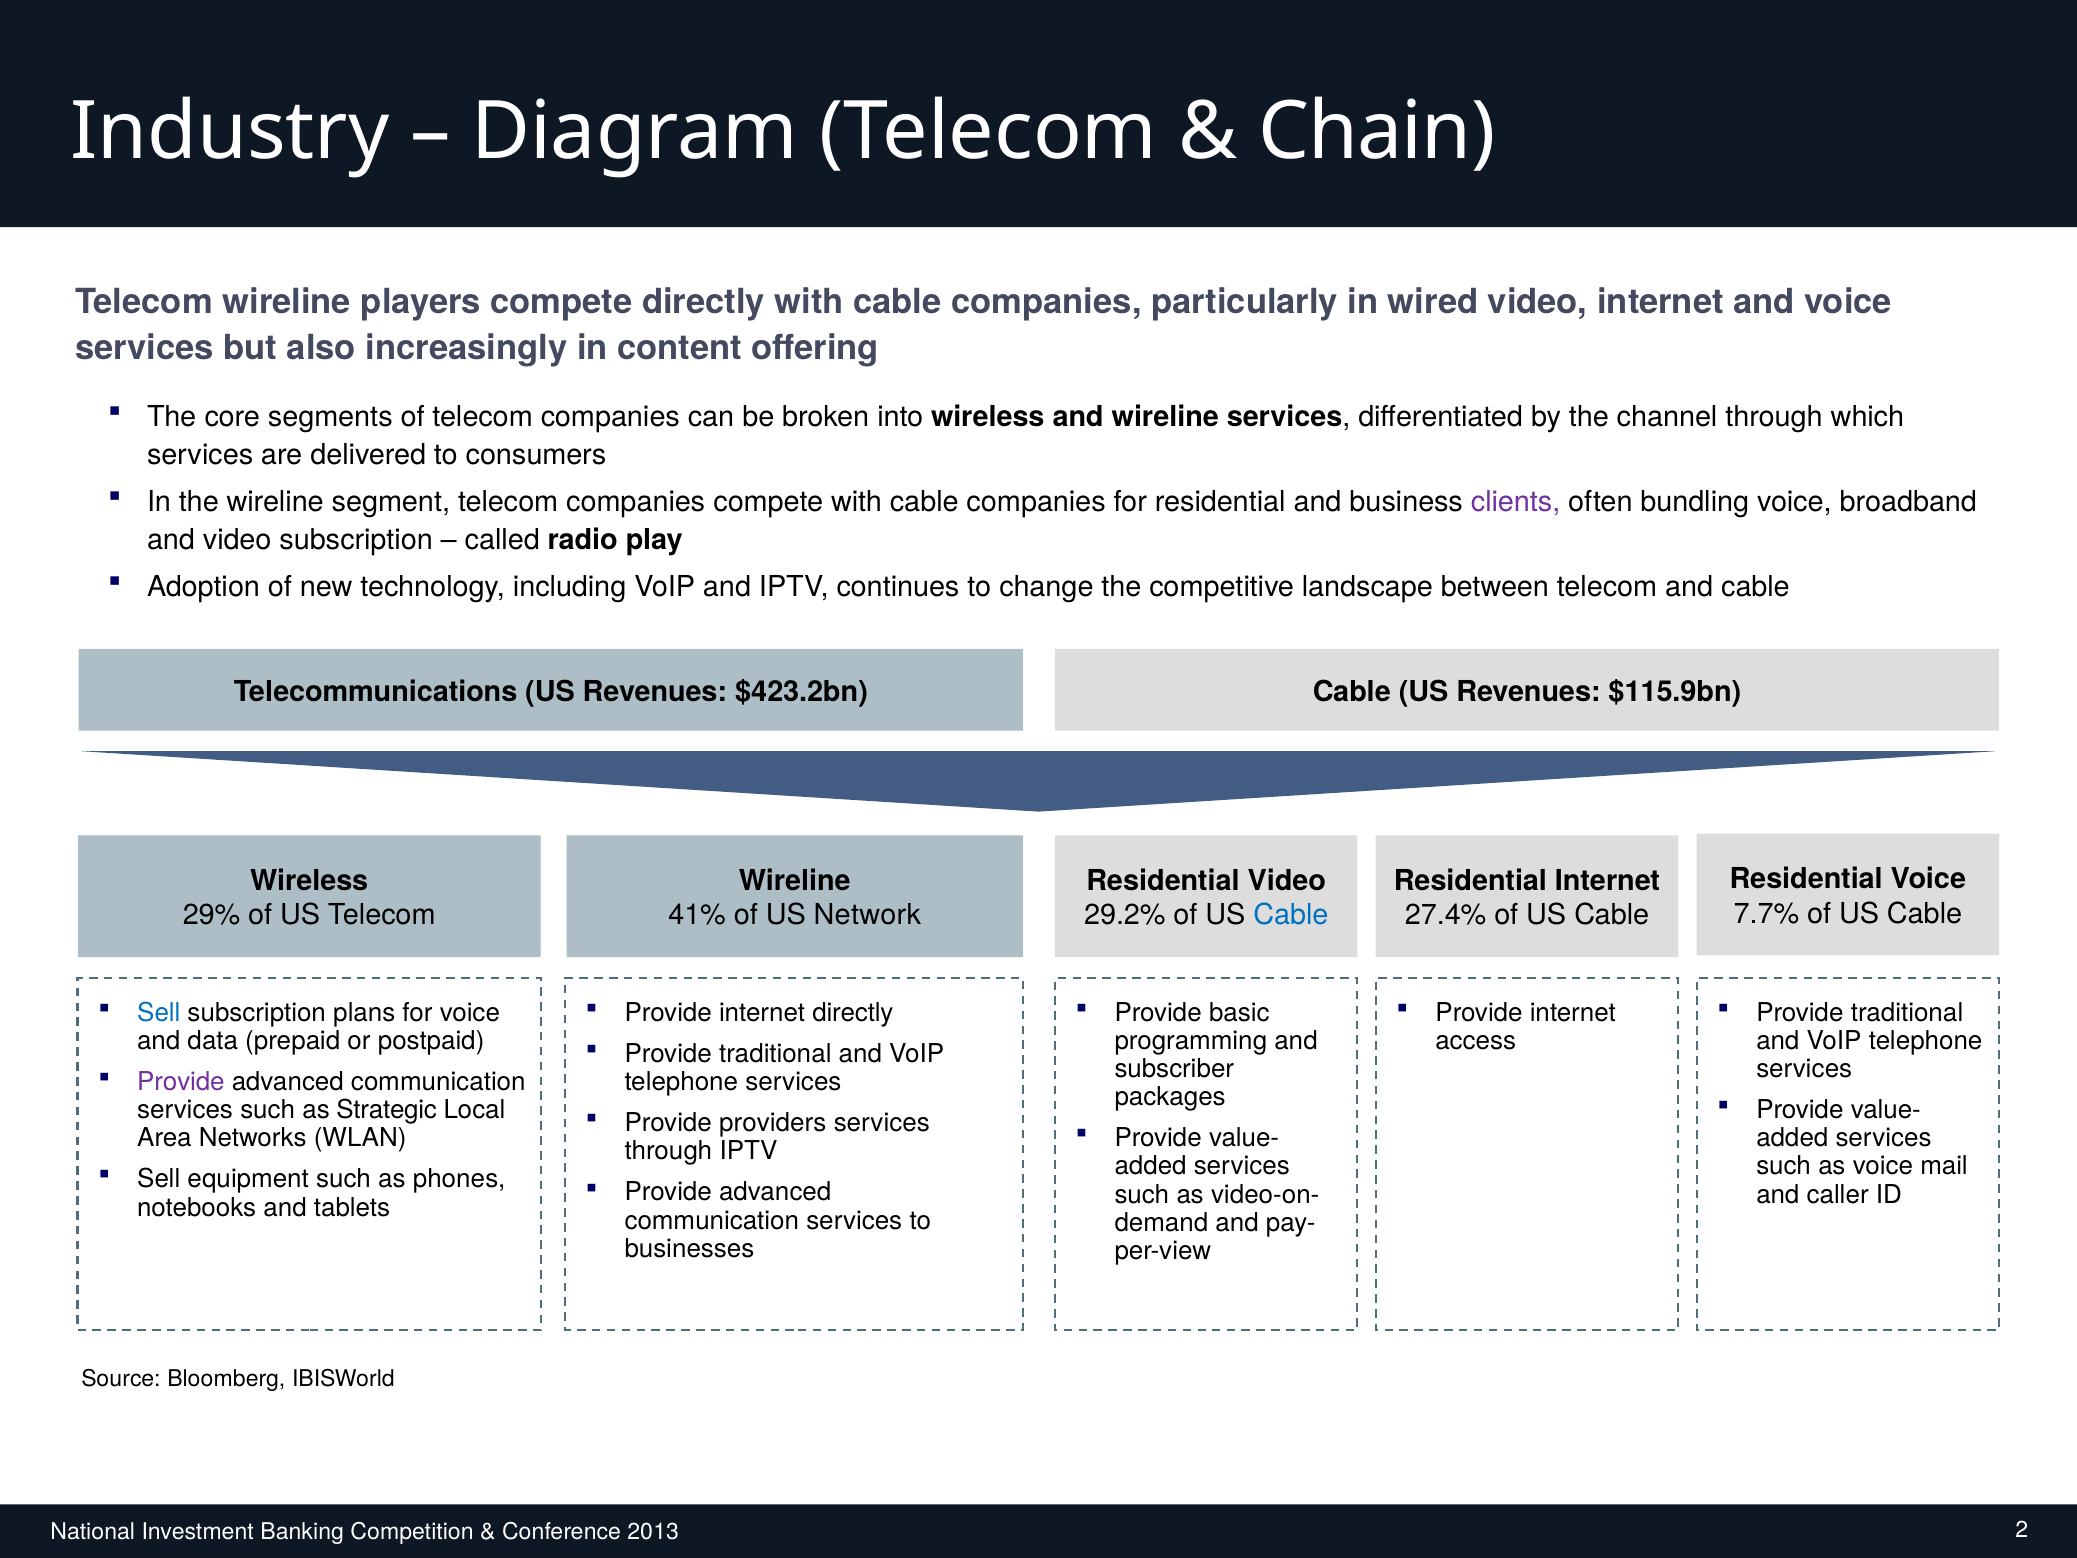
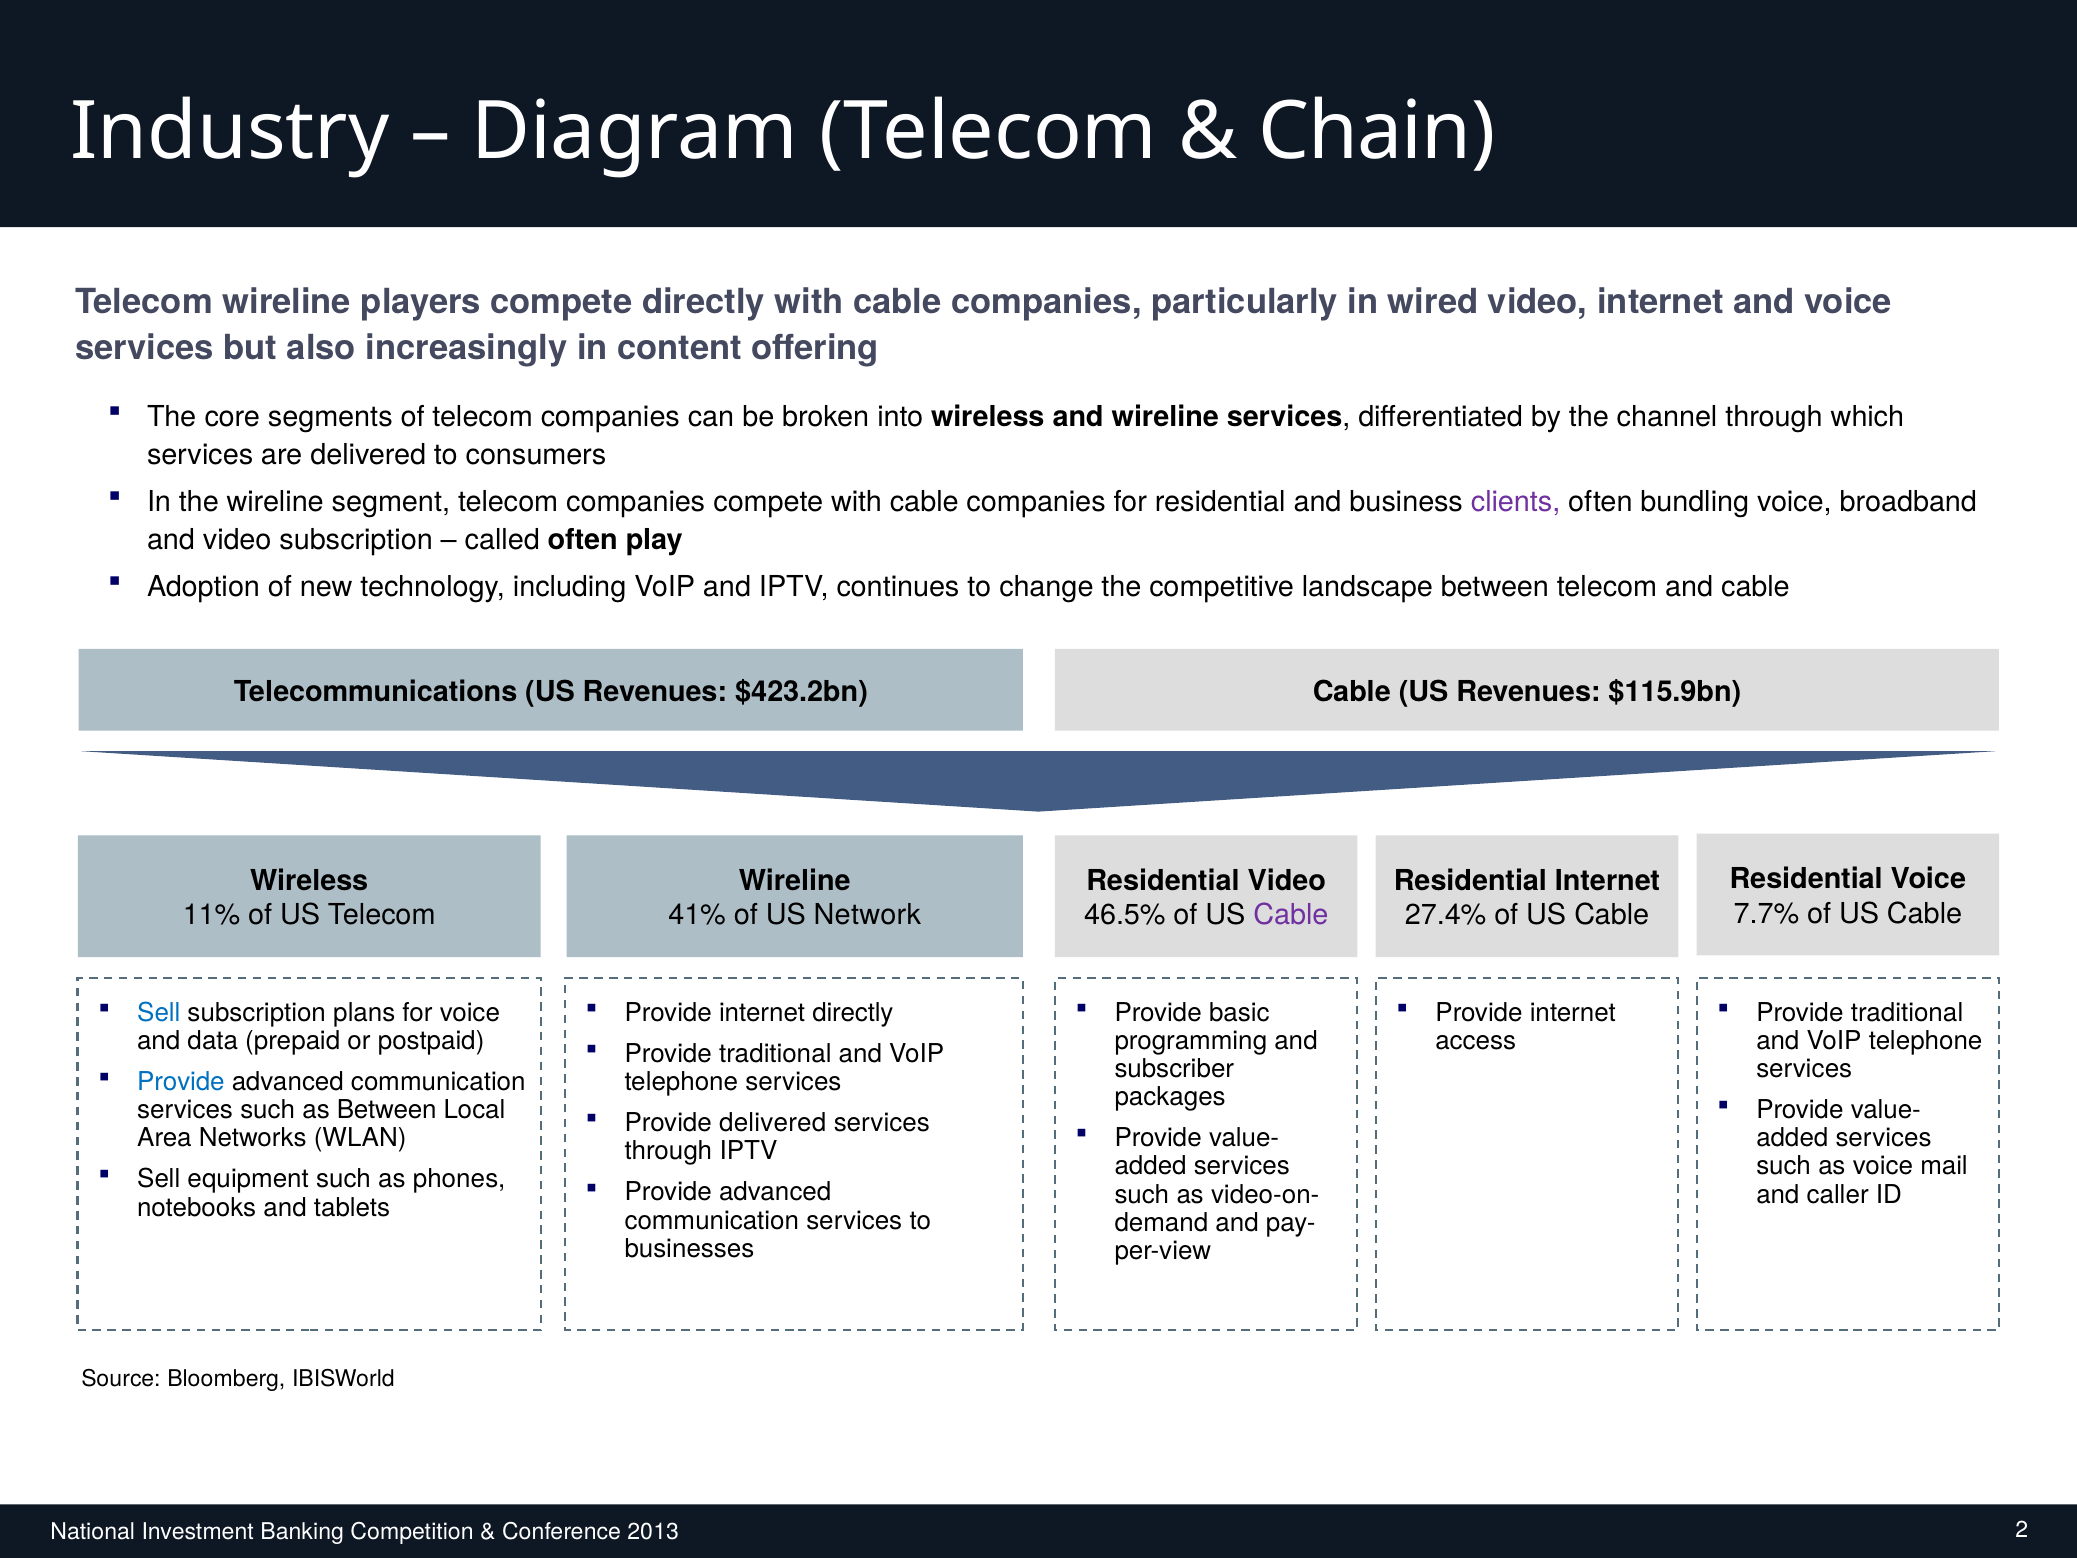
called radio: radio -> often (583, 540)
29%: 29% -> 11% (212, 915)
29.2%: 29.2% -> 46.5% (1125, 915)
Cable colour: blue -> purple (1291, 915)
Provide colour: purple -> blue (181, 1082)
as Strategic: Strategic -> Between (387, 1110)
Provide providers: providers -> delivered (773, 1123)
